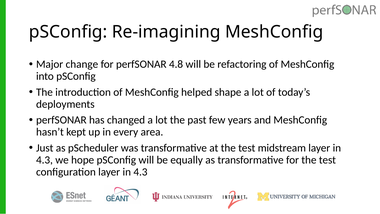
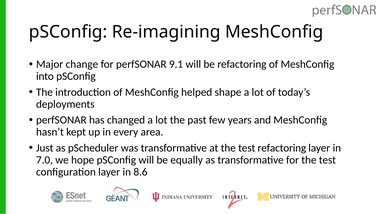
4.8: 4.8 -> 9.1 (176, 64)
test midstream: midstream -> refactoring (282, 148)
4.3: 4.3 -> 7.0 (44, 160)
configuration layer in 4.3: 4.3 -> 8.6 (140, 172)
